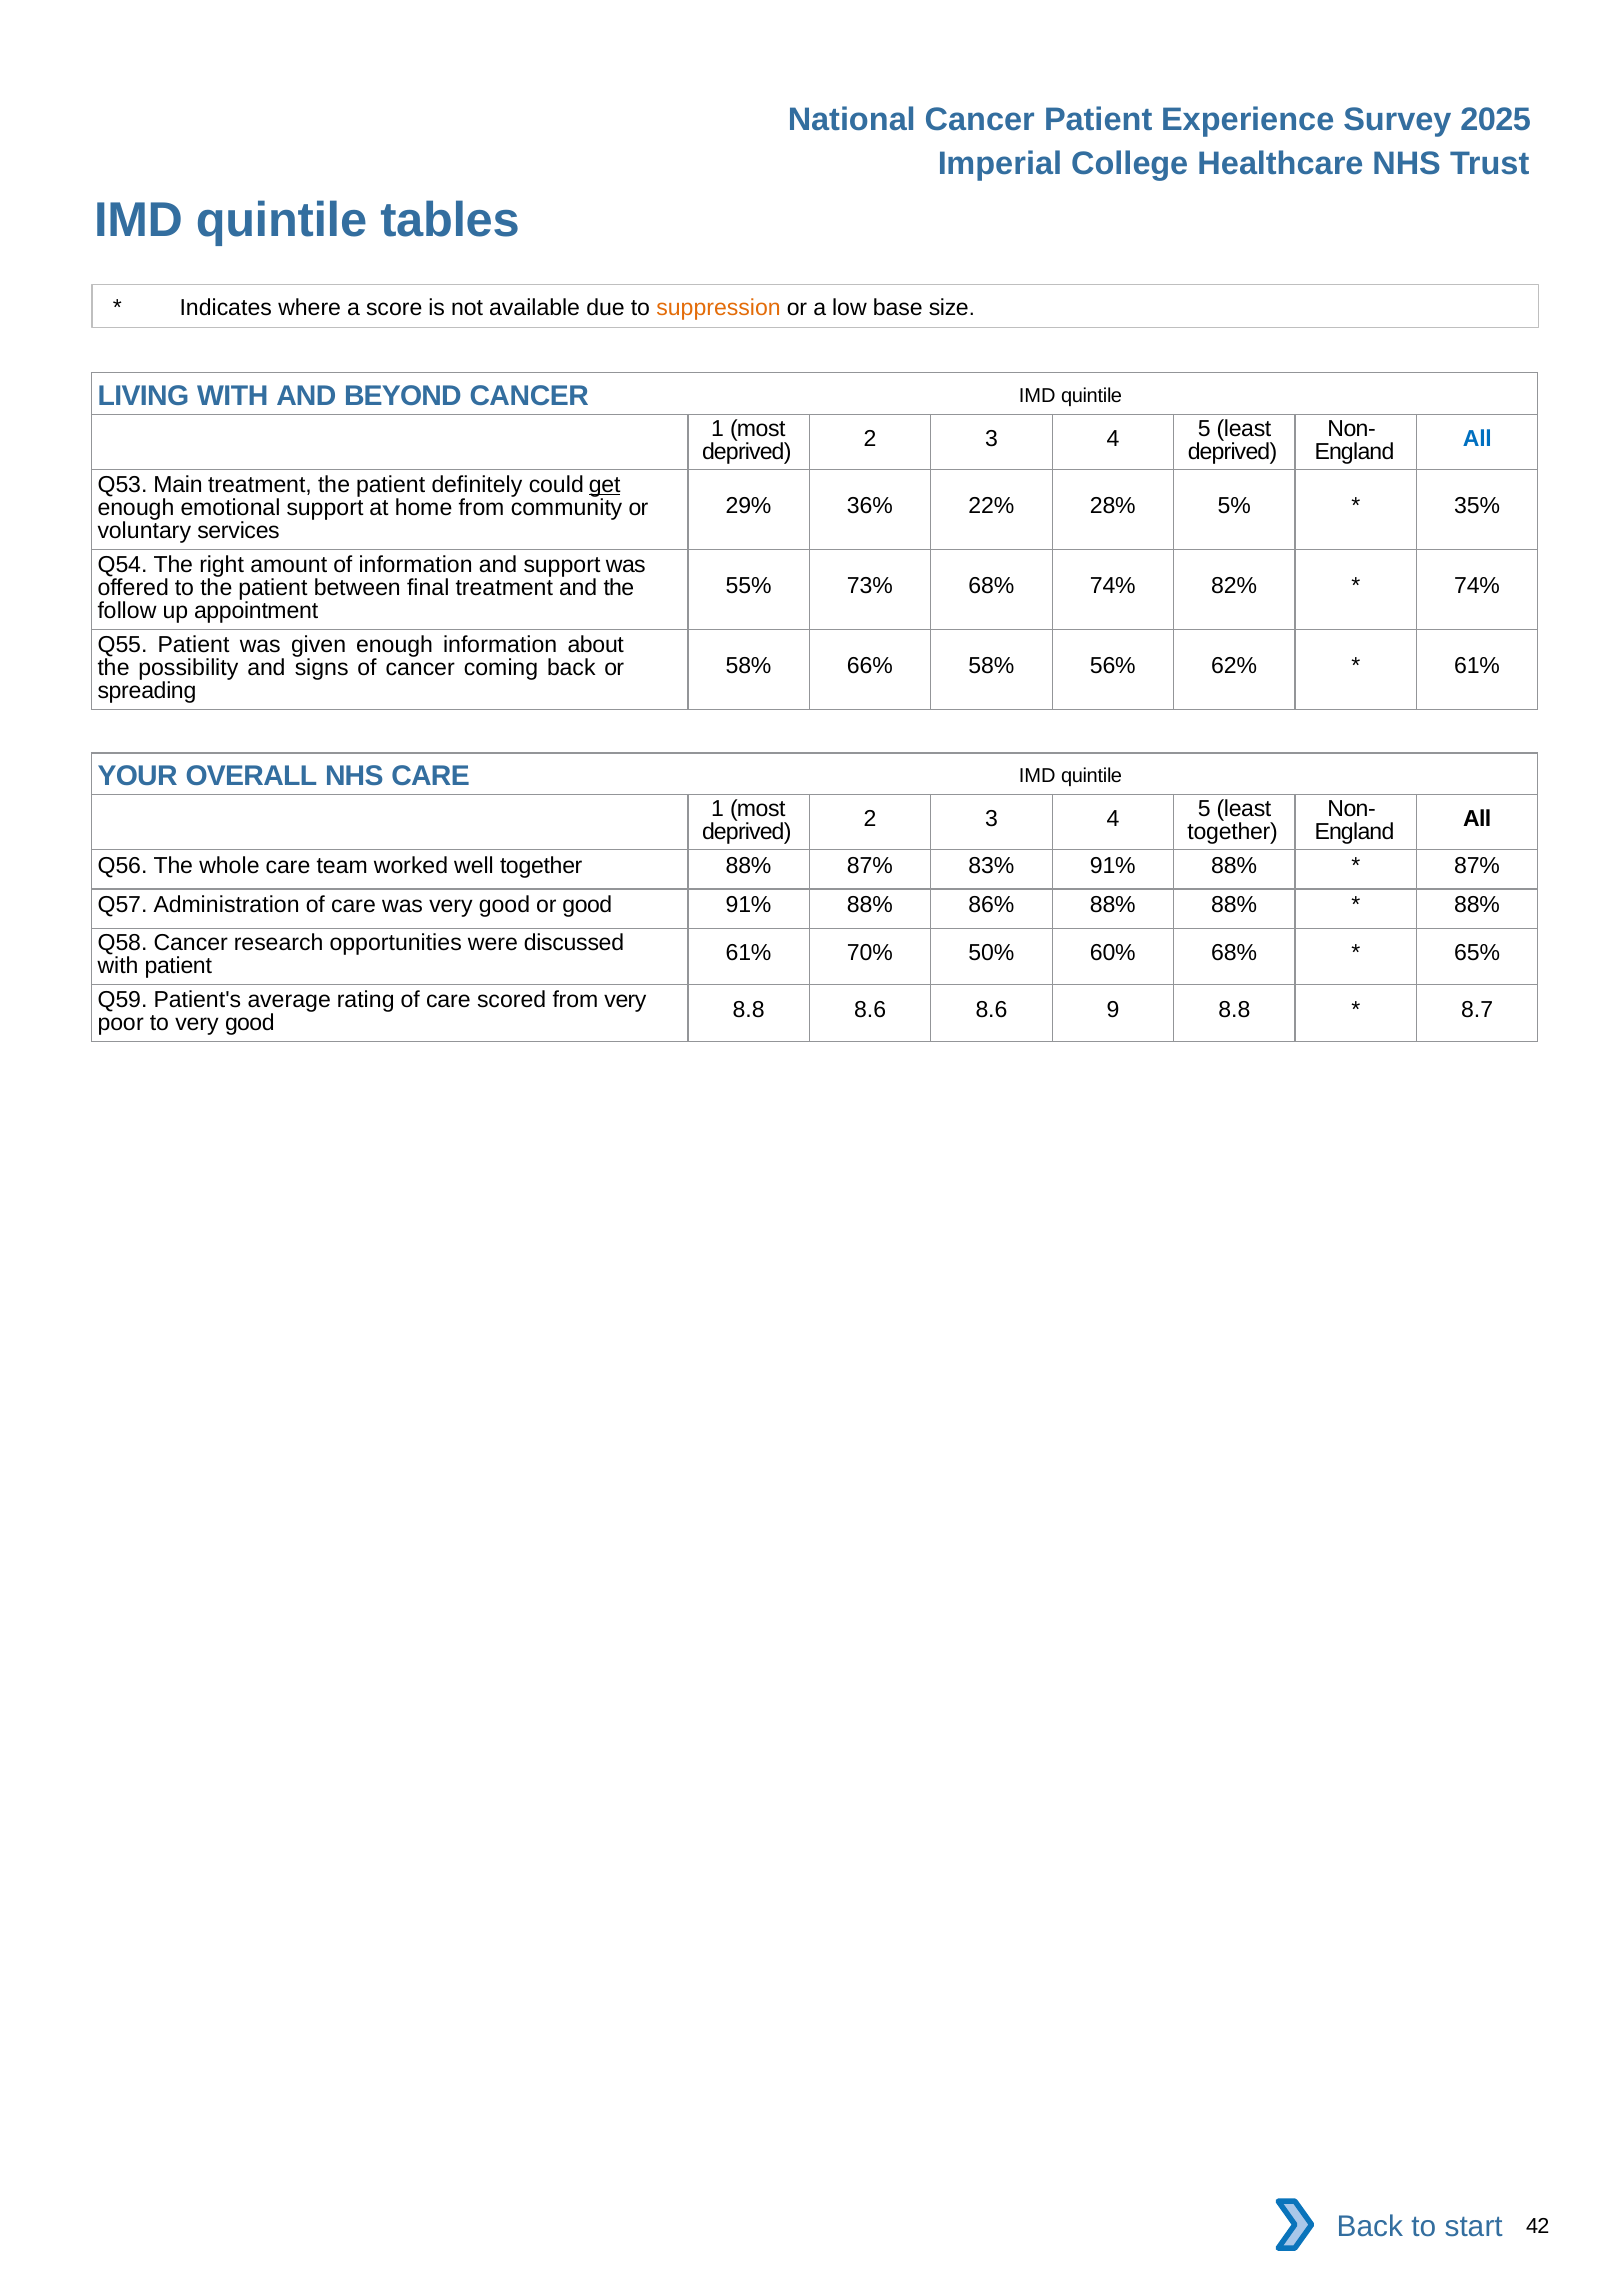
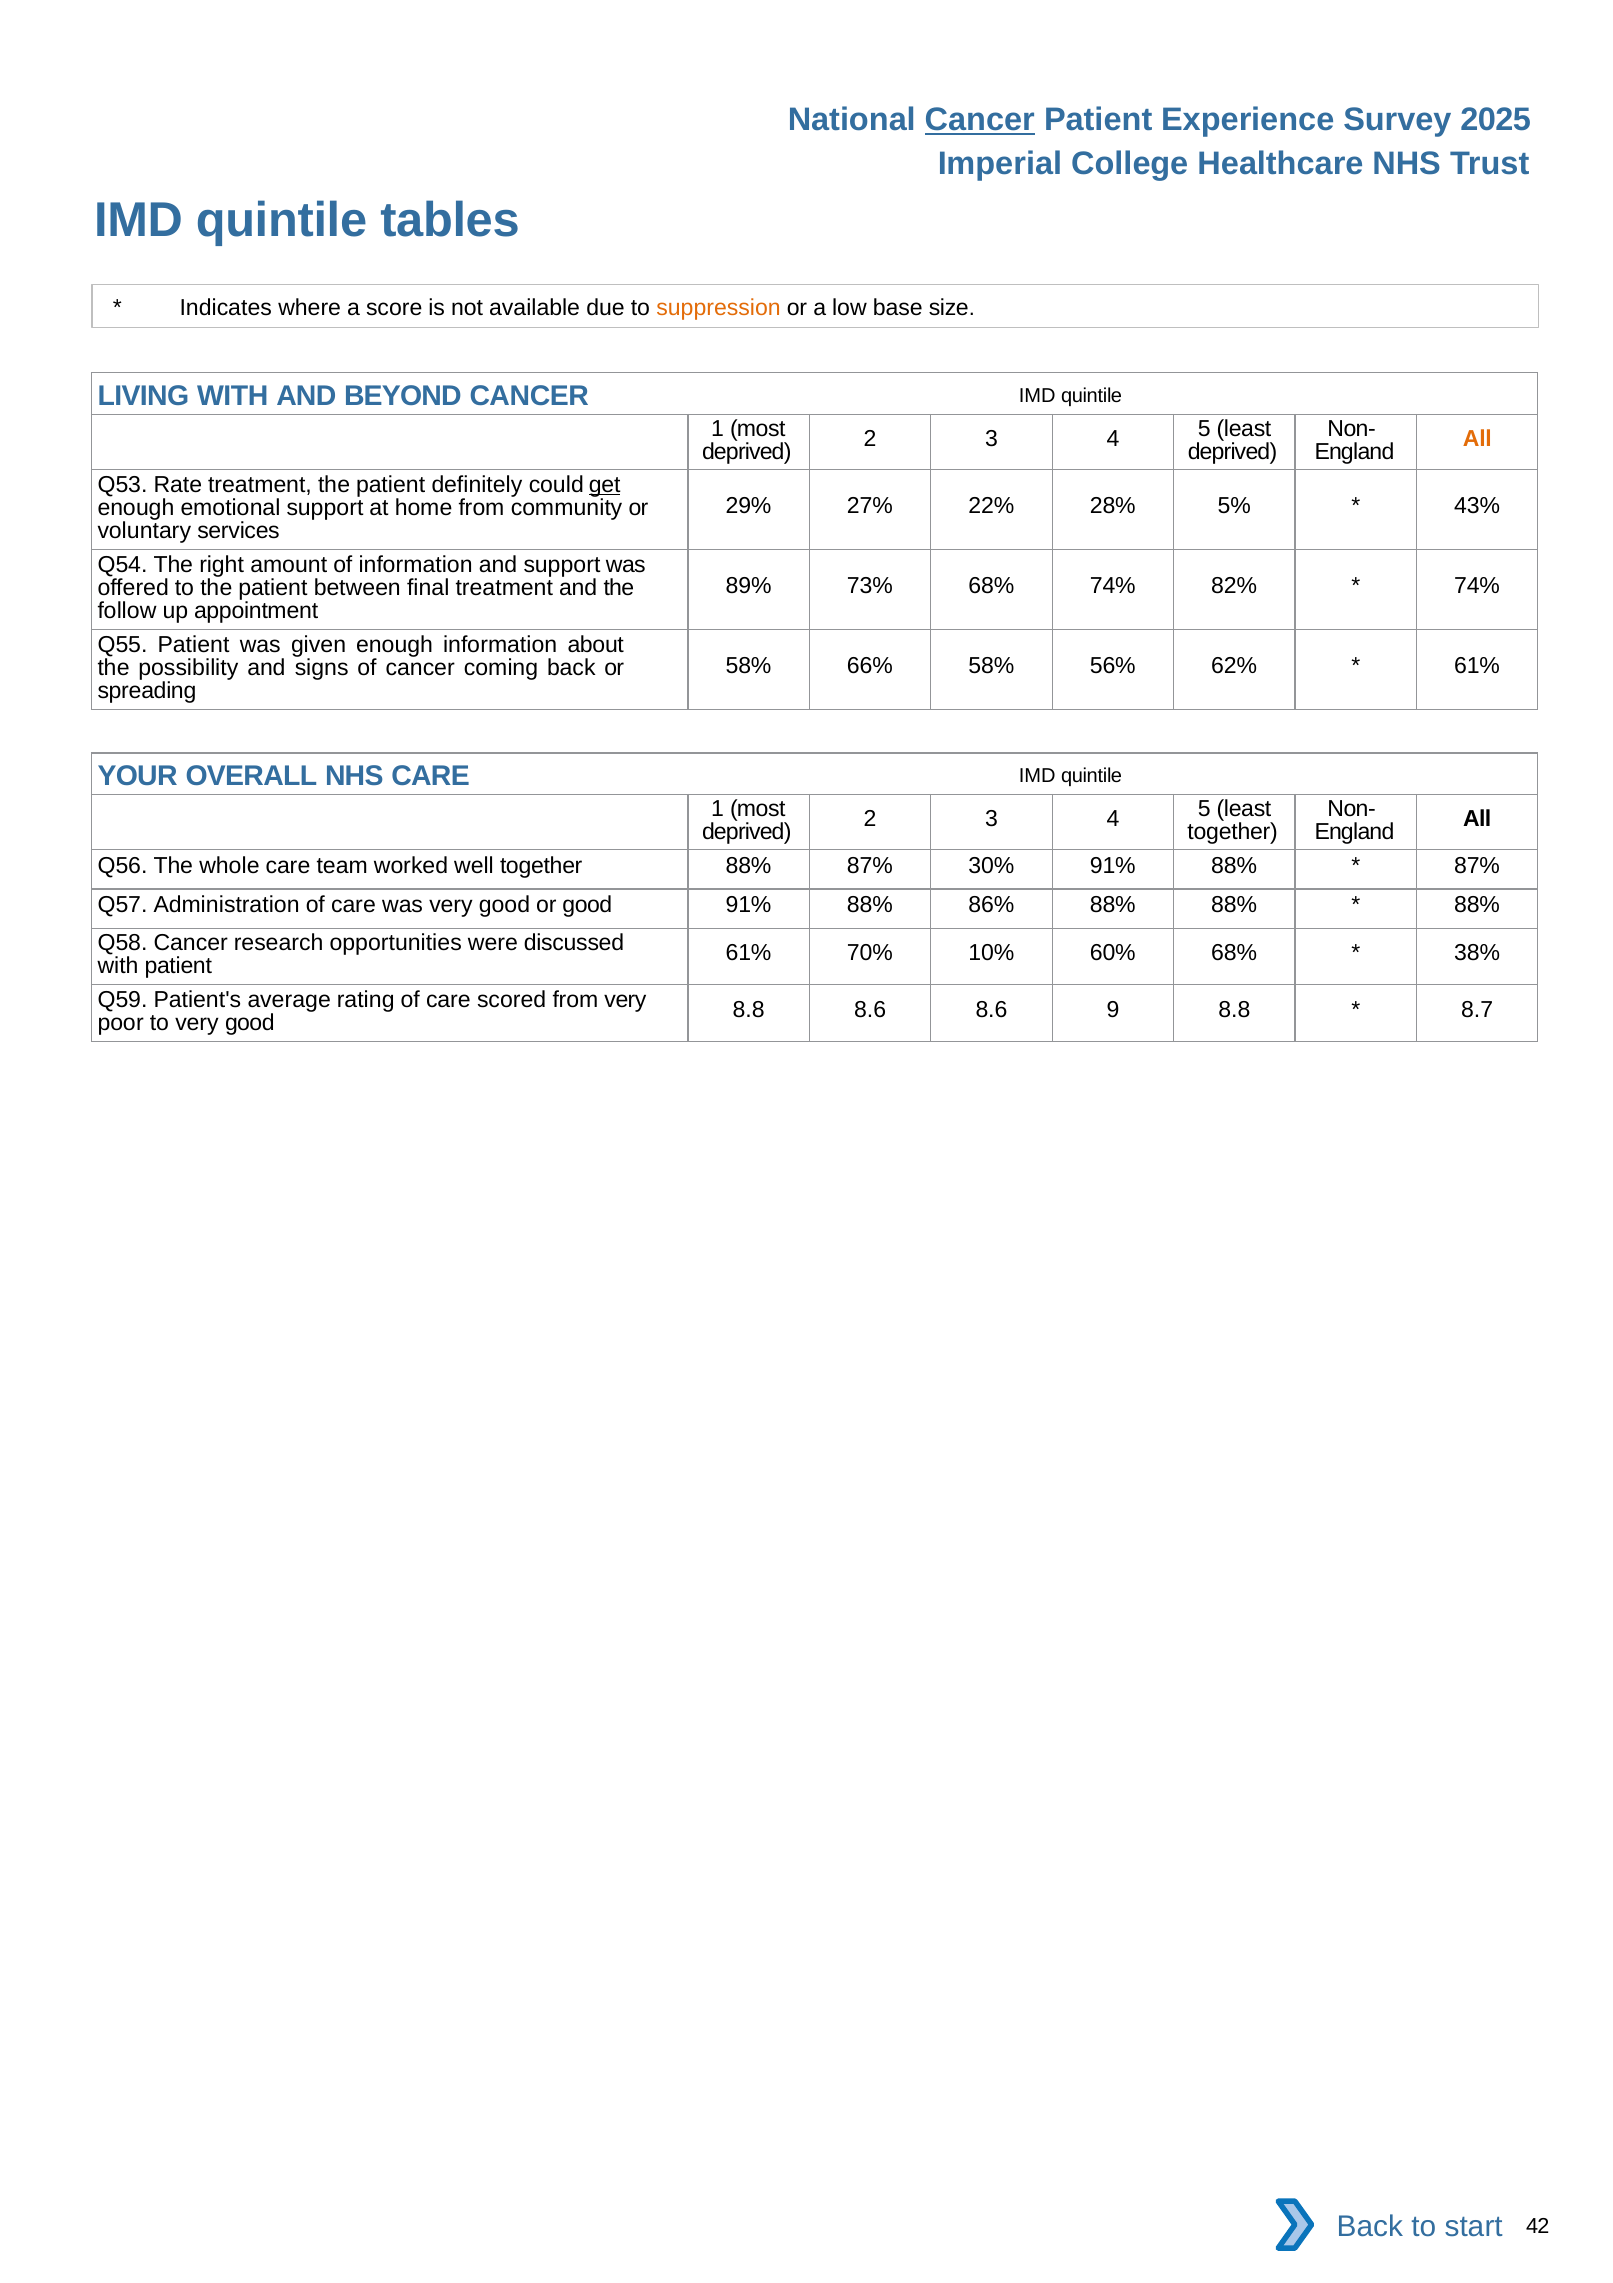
Cancer underline: none -> present (980, 120)
All colour: blue -> orange (1477, 438)
Main: Main -> Rate (178, 485)
36%: 36% -> 27% (870, 506)
35%: 35% -> 43% (1477, 506)
55%: 55% -> 89% (749, 586)
83%: 83% -> 30% (991, 866)
50%: 50% -> 10% (991, 953)
65%: 65% -> 38% (1477, 953)
